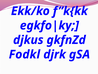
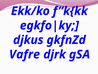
Fodkl: Fodkl -> Vafre (24, 54)
